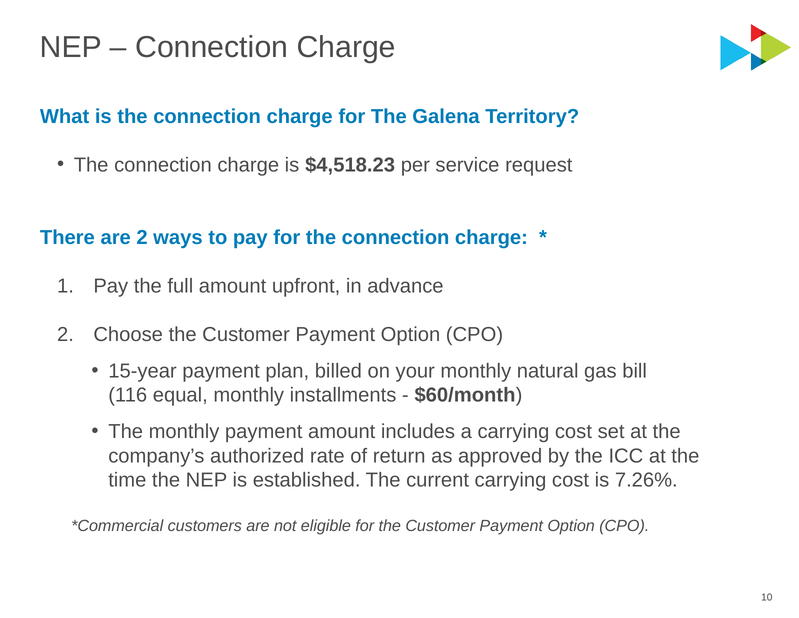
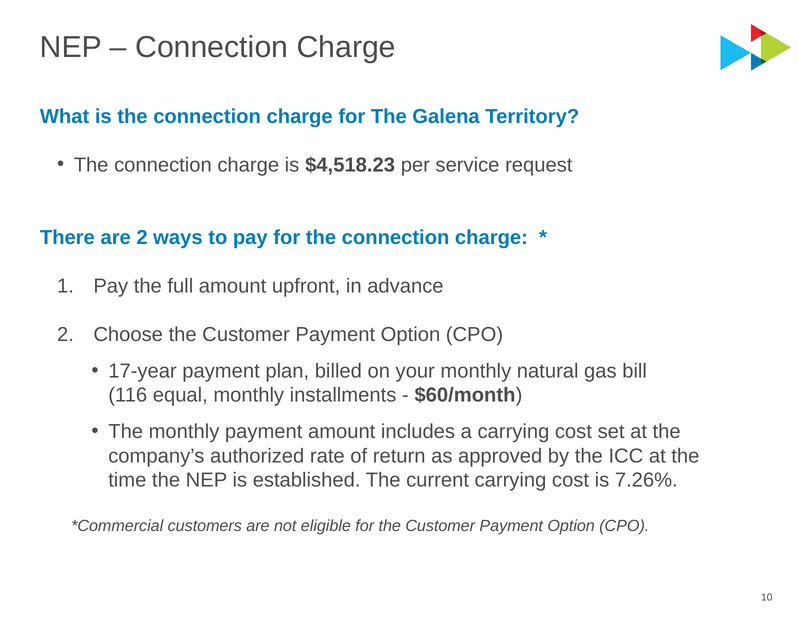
15-year: 15-year -> 17-year (143, 371)
